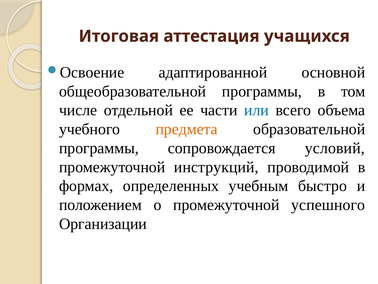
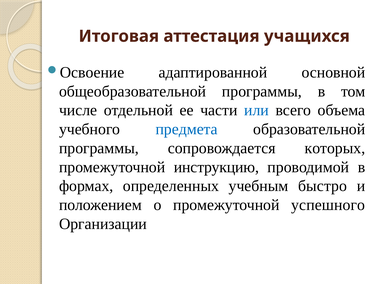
предмета colour: orange -> blue (187, 129)
условий: условий -> которых (335, 148)
инструкций: инструкций -> инструкцию (216, 167)
